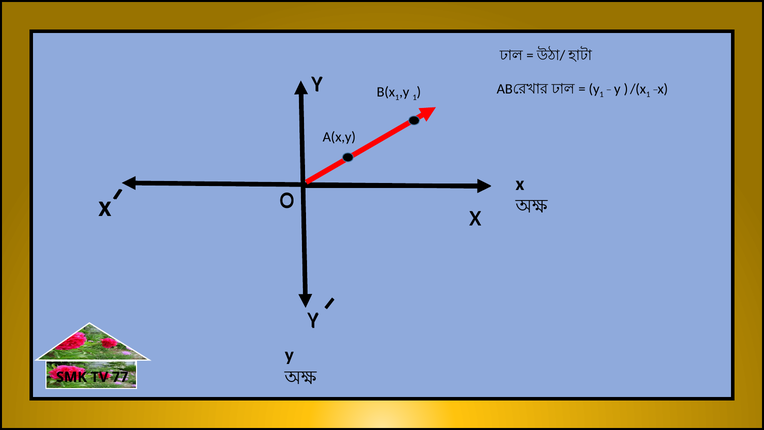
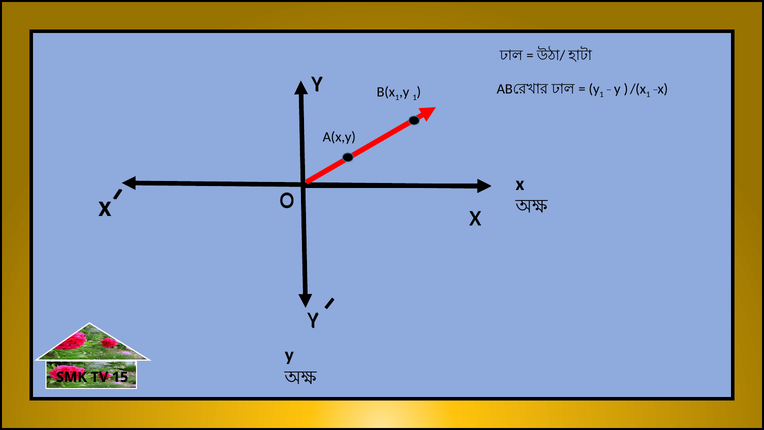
77: 77 -> 15 (120, 377)
